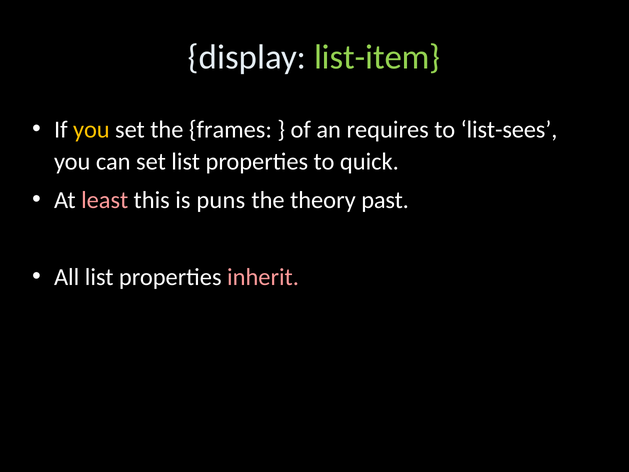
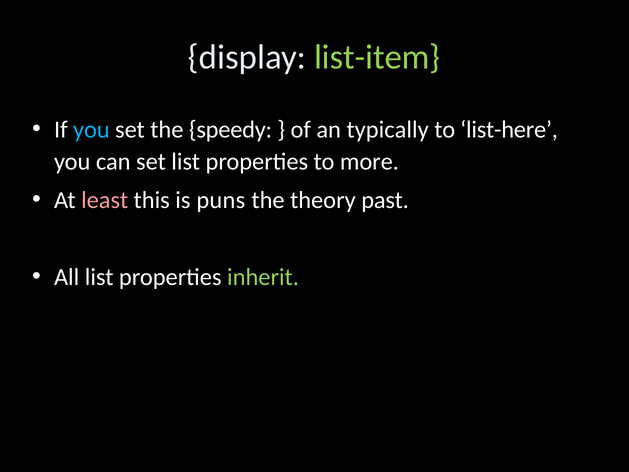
you colour: yellow -> light blue (91, 129)
frames: frames -> speedy (231, 129)
requires: requires -> typically (388, 129)
list-sees: list-sees -> list-here (509, 129)
quick: quick -> more (369, 162)
inherit colour: pink -> light green (263, 277)
